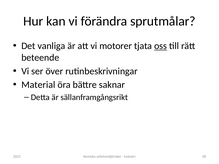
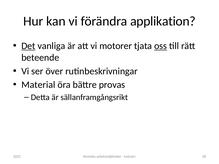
sprutmålar: sprutmålar -> applikation (163, 21)
Det underline: none -> present (28, 46)
saknar: saknar -> provas (112, 85)
